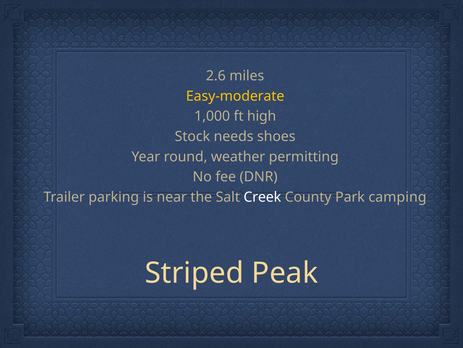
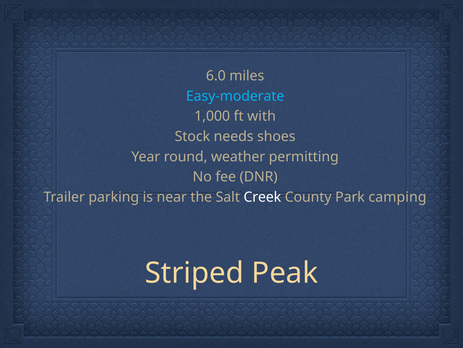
2.6: 2.6 -> 6.0 (216, 76)
Easy-moderate colour: yellow -> light blue (235, 96)
high: high -> with (262, 116)
